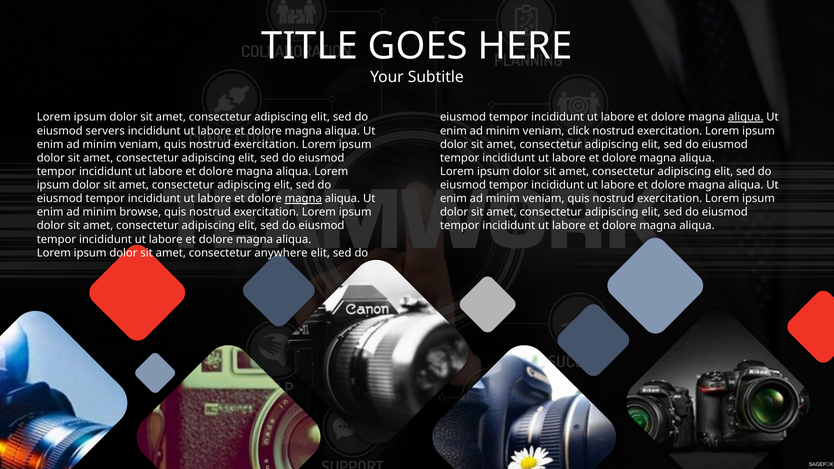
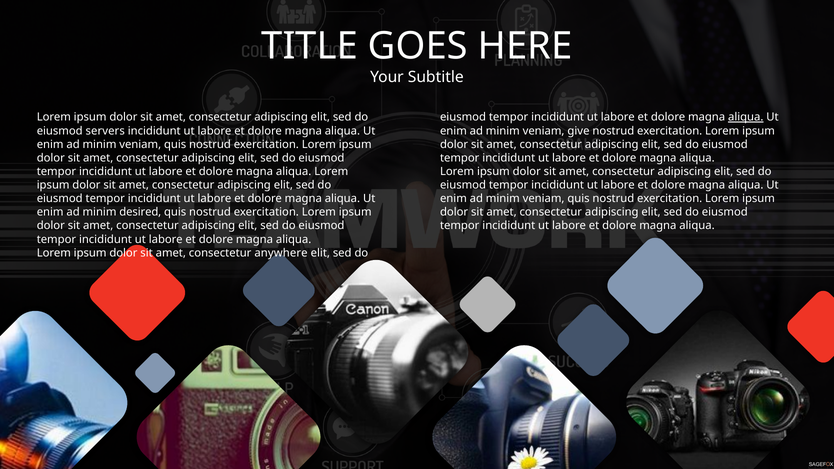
click: click -> give (578, 131)
magna underline: present -> none (303, 199)
browse: browse -> desired (140, 212)
